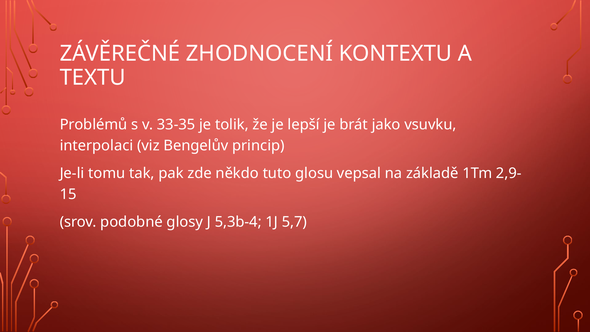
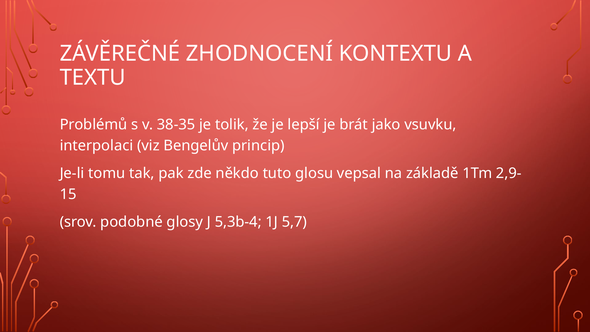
33-35: 33-35 -> 38-35 (176, 124)
